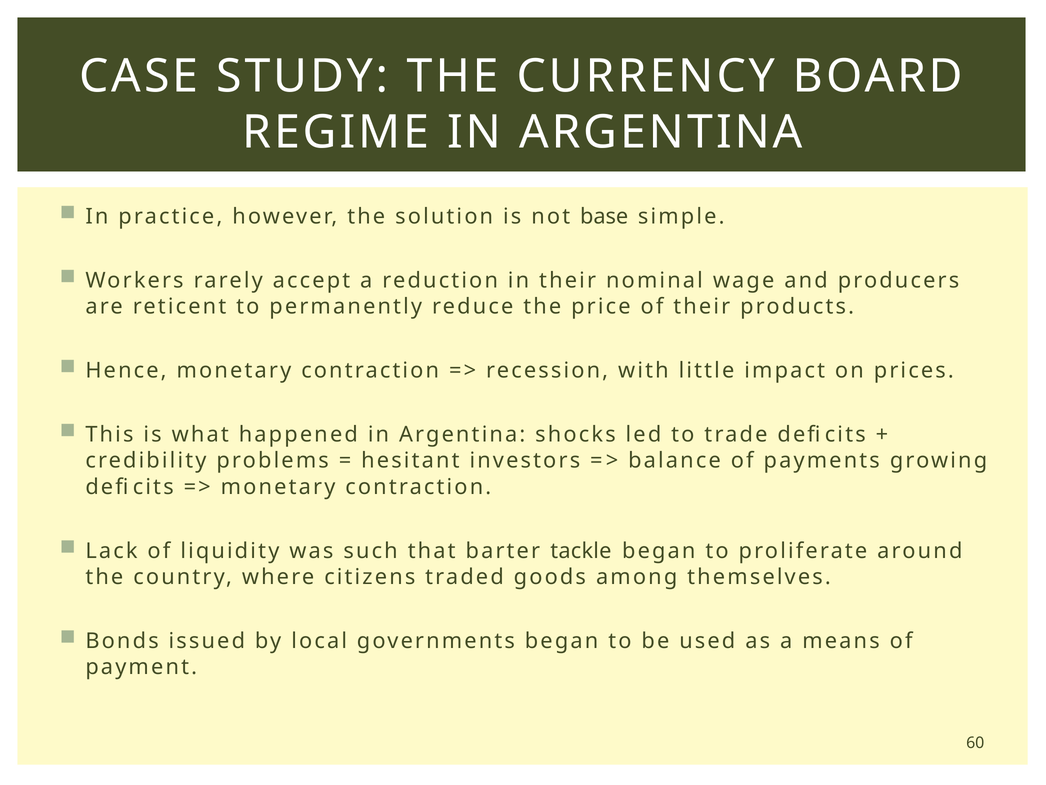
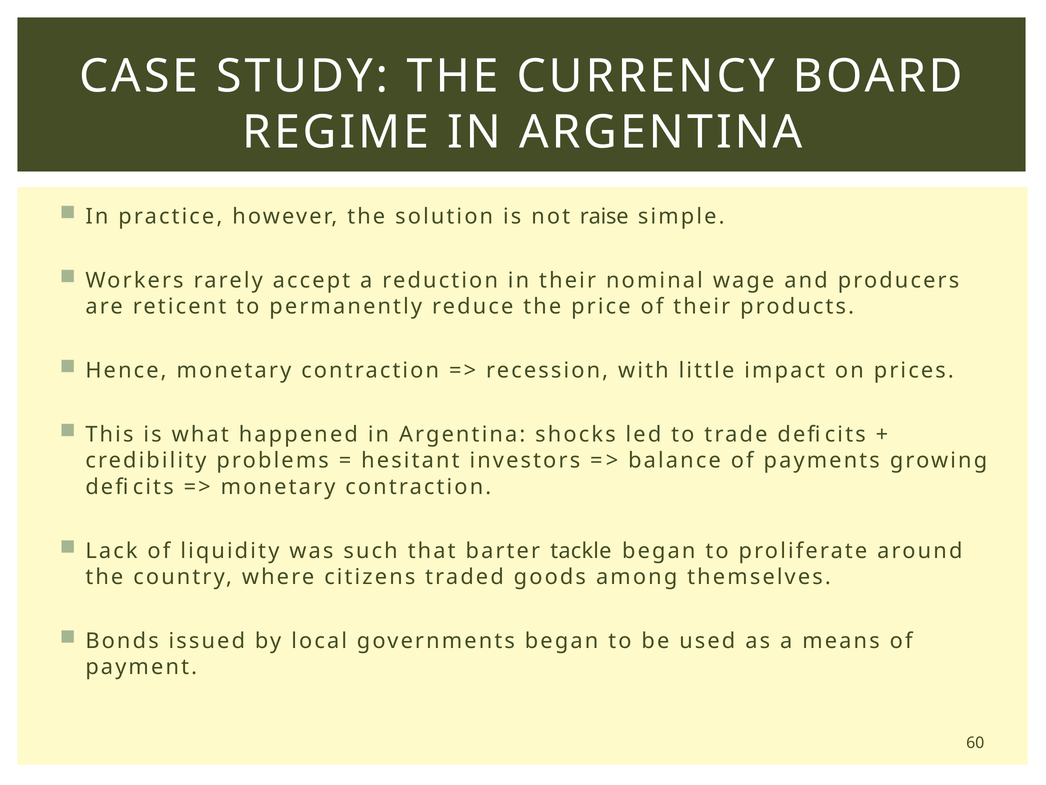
base: base -> raise (604, 216)
